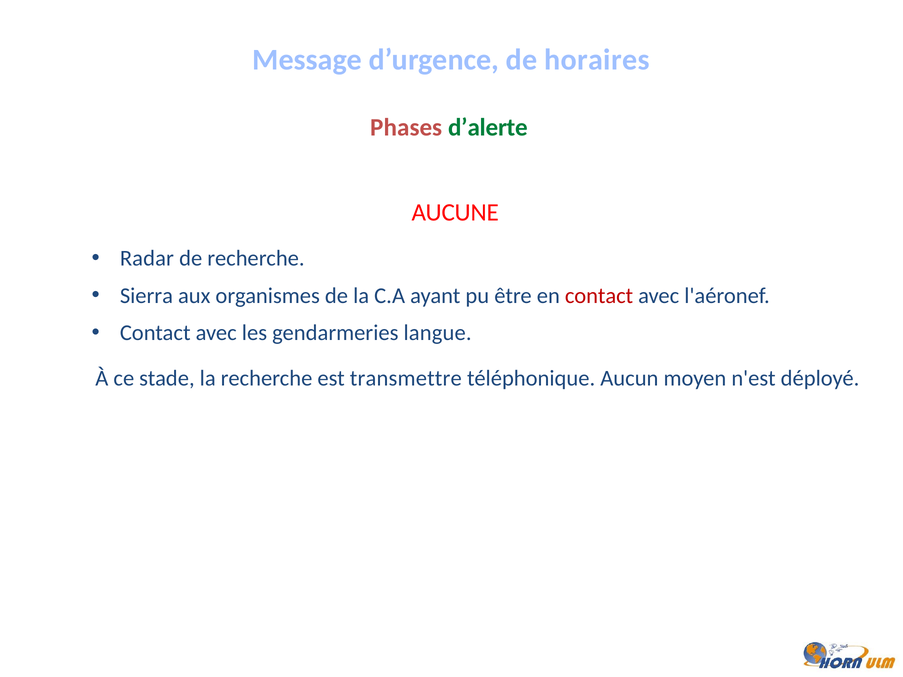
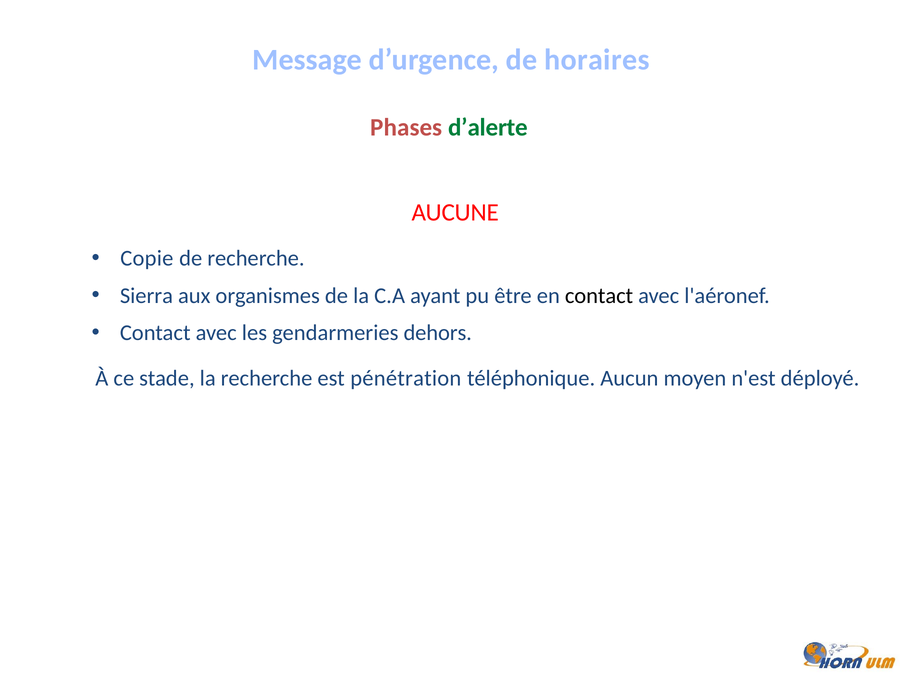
Radar: Radar -> Copie (147, 259)
contact colour: red -> black (599, 296)
langue: langue -> dehors (438, 333)
transmettre: transmettre -> pénétration (406, 379)
